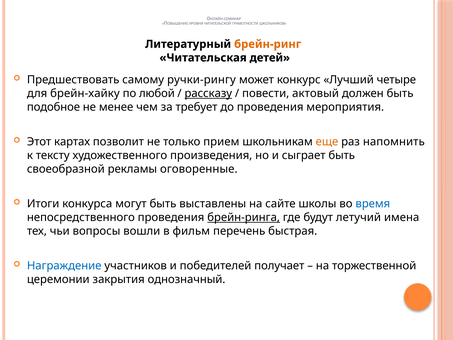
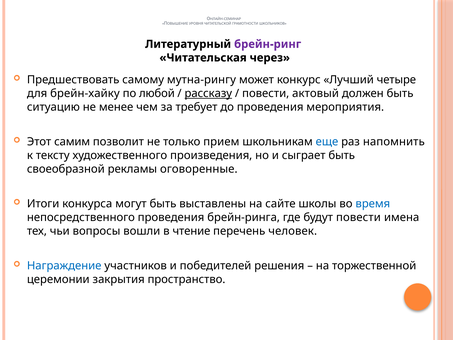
брейн-ринг colour: orange -> purple (268, 44)
детей: детей -> через (270, 58)
ручки-рингу: ручки-рингу -> мутна-рингу (201, 80)
подобное: подобное -> ситуацию (53, 107)
картах: картах -> самим (72, 142)
еще colour: orange -> blue (327, 142)
брейн-ринга underline: present -> none (244, 217)
будут летучий: летучий -> повести (358, 217)
фильм: фильм -> чтение (191, 231)
быстрая: быстрая -> человек (293, 231)
получает: получает -> решения (279, 266)
однозначный: однозначный -> пространство (186, 279)
